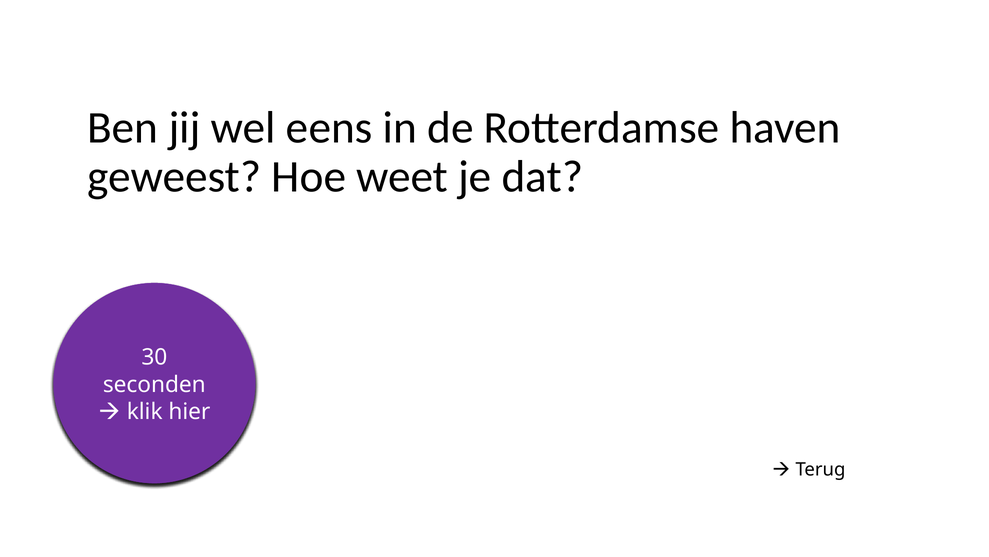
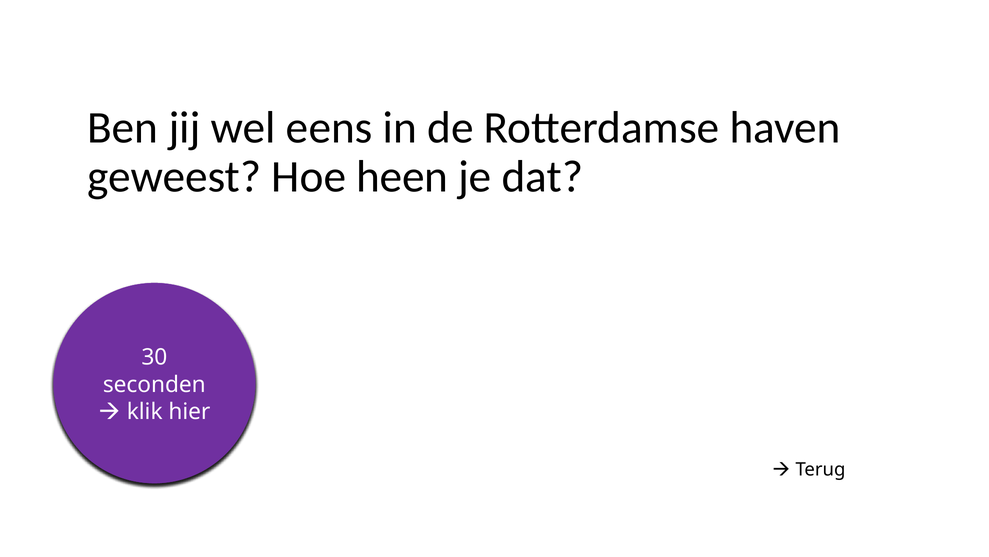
weet: weet -> heen (402, 177)
